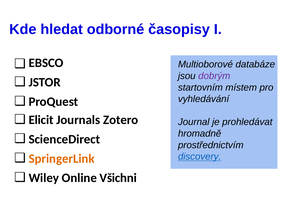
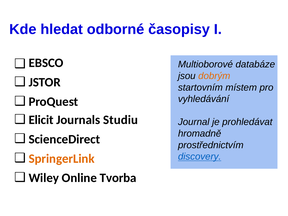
dobrým colour: purple -> orange (214, 76)
Zotero: Zotero -> Studiu (121, 120)
Všichni: Všichni -> Tvorba (118, 178)
